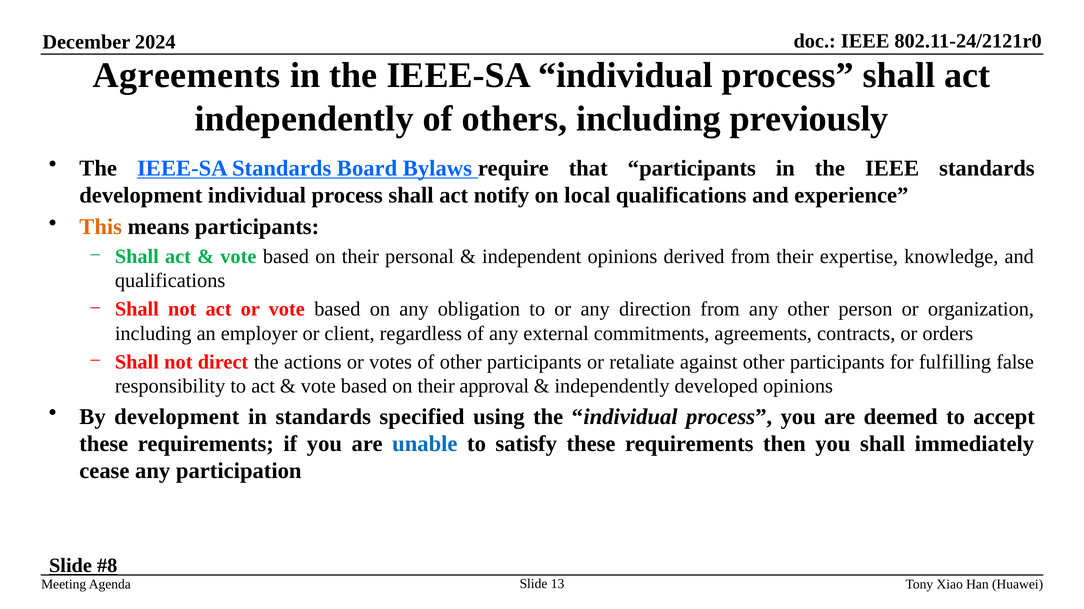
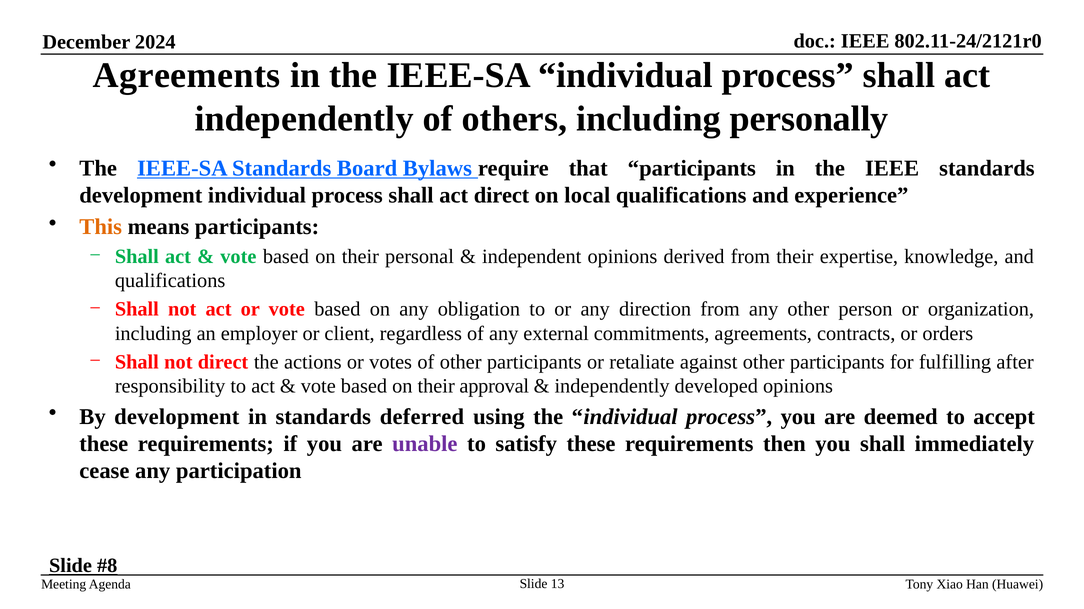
previously: previously -> personally (809, 119)
act notify: notify -> direct (502, 195)
false: false -> after (1015, 362)
specified: specified -> deferred (422, 417)
unable colour: blue -> purple (425, 444)
